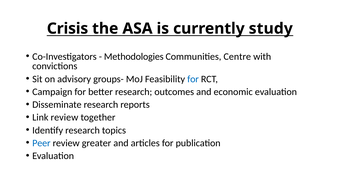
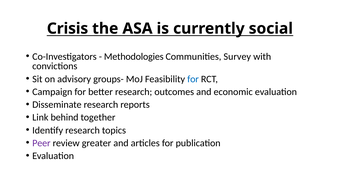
study: study -> social (271, 29)
Centre: Centre -> Survey (237, 57)
Link review: review -> behind (65, 118)
Peer colour: blue -> purple (41, 143)
